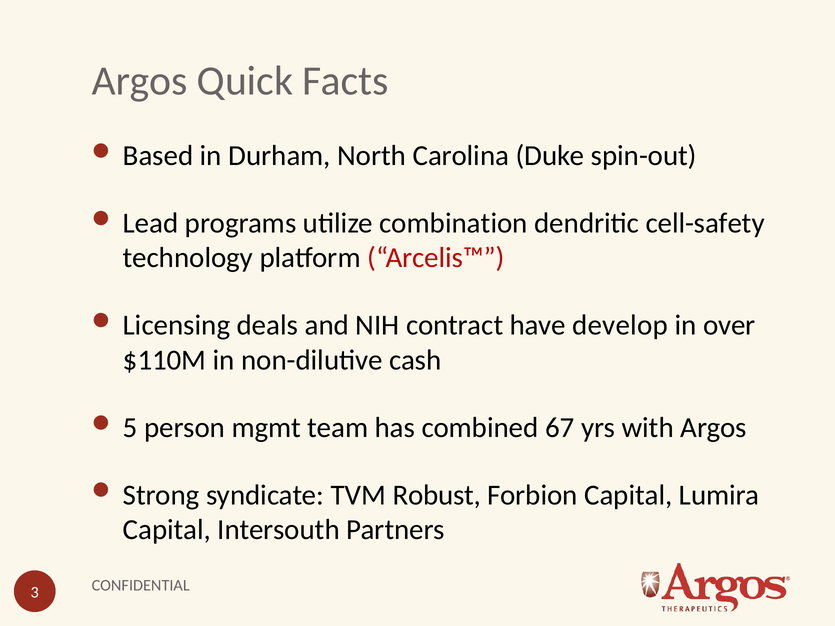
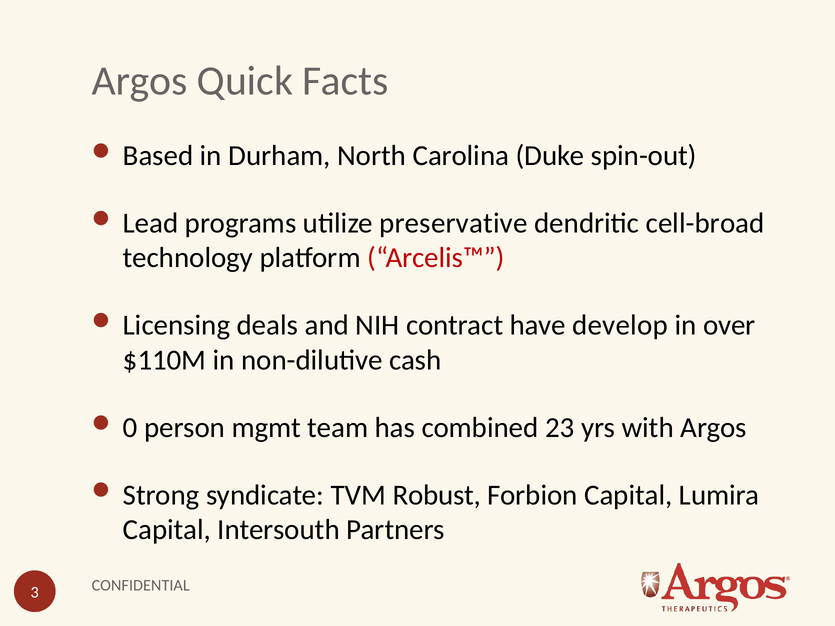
combination: combination -> preservative (453, 223)
cell-safety: cell-safety -> cell-broad (705, 223)
5: 5 -> 0 (130, 428)
67: 67 -> 23 (560, 428)
